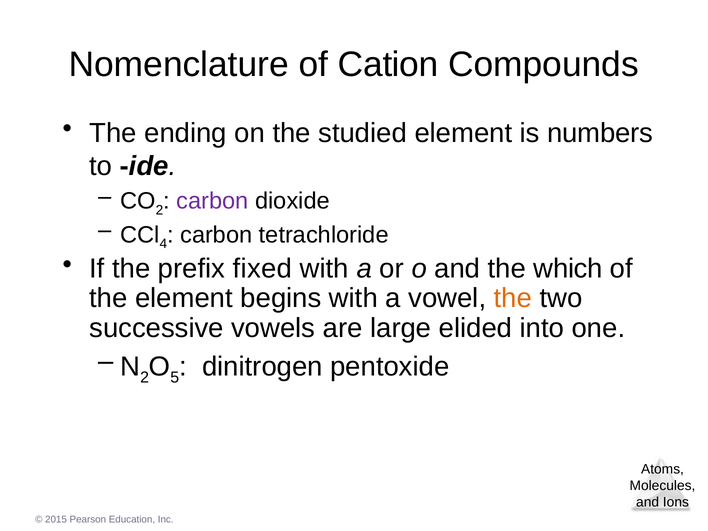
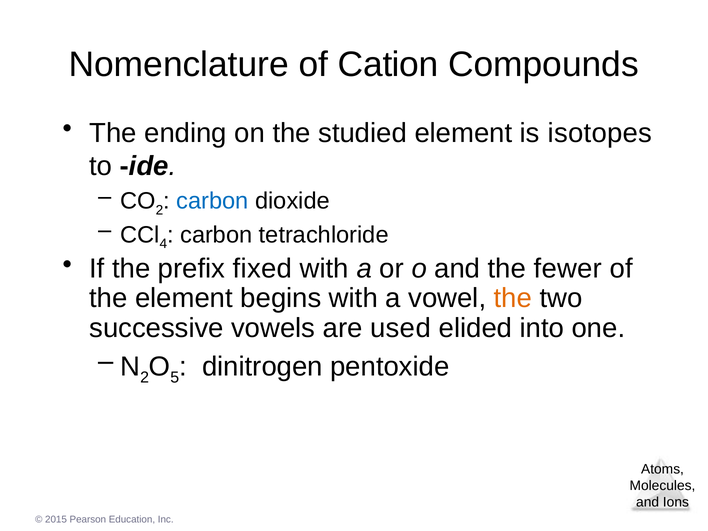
numbers: numbers -> isotopes (600, 133)
carbon colour: purple -> blue (212, 201)
which: which -> fewer (568, 269)
large: large -> used (401, 328)
